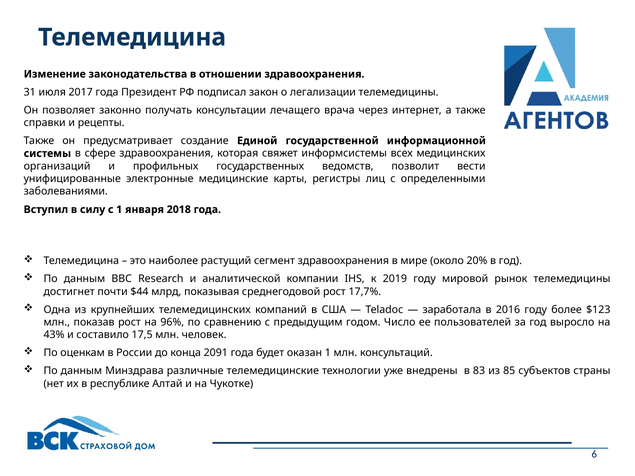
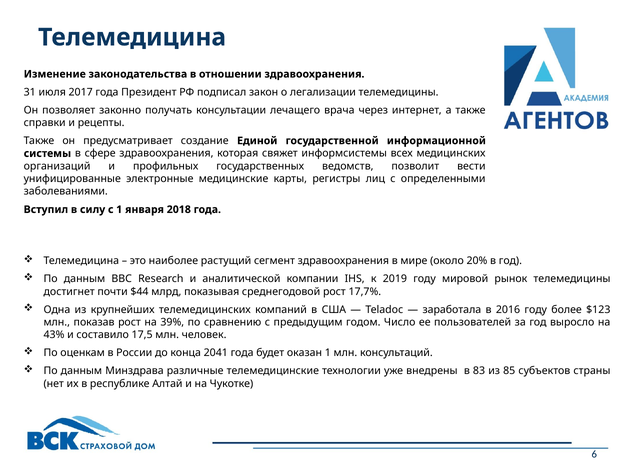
96%: 96% -> 39% (172, 322)
2091: 2091 -> 2041 (216, 353)
